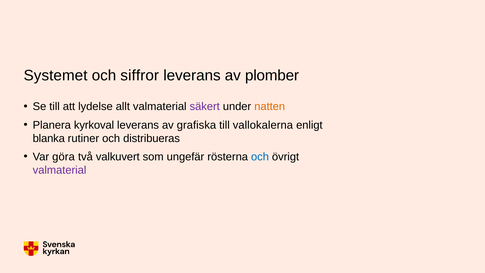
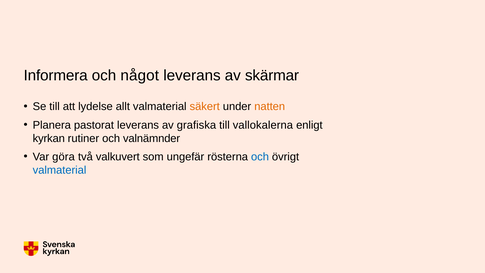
Systemet: Systemet -> Informera (56, 75)
siffror: siffror -> något (140, 75)
plomber: plomber -> skärmar (272, 75)
säkert colour: purple -> orange (205, 107)
kyrkoval: kyrkoval -> pastorat (94, 125)
blanka: blanka -> kyrkan (49, 138)
distribueras: distribueras -> valnämnder (152, 138)
valmaterial colour: purple -> blue (60, 170)
